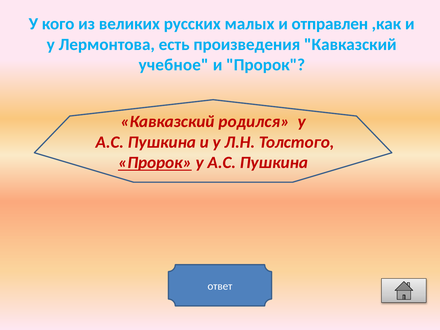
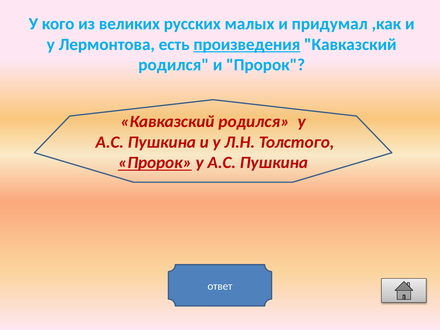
отправлен: отправлен -> придумал (330, 24)
произведения underline: none -> present (247, 44)
учебное: учебное -> родился (174, 65)
